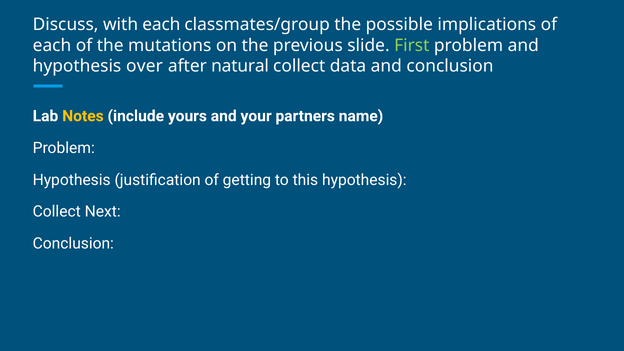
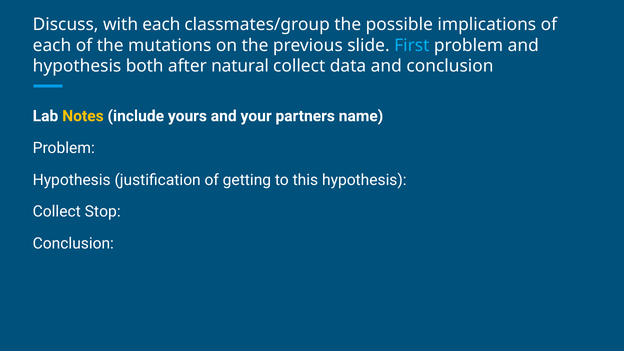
First colour: light green -> light blue (412, 45)
over: over -> both (145, 66)
Next: Next -> Stop (103, 212)
